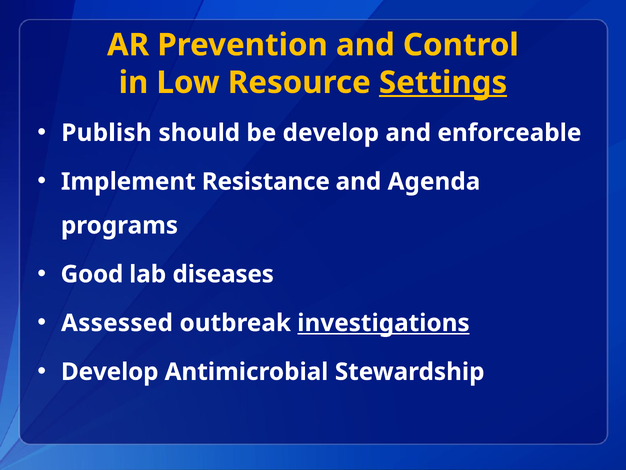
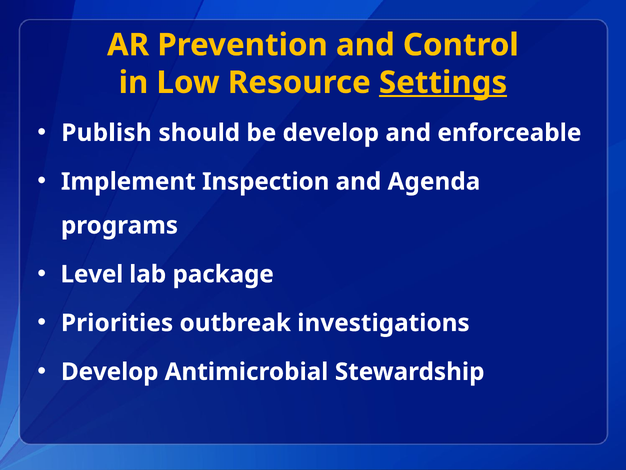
Resistance: Resistance -> Inspection (266, 181)
Good: Good -> Level (92, 274)
diseases: diseases -> package (223, 274)
Assessed: Assessed -> Priorities (117, 323)
investigations underline: present -> none (383, 323)
